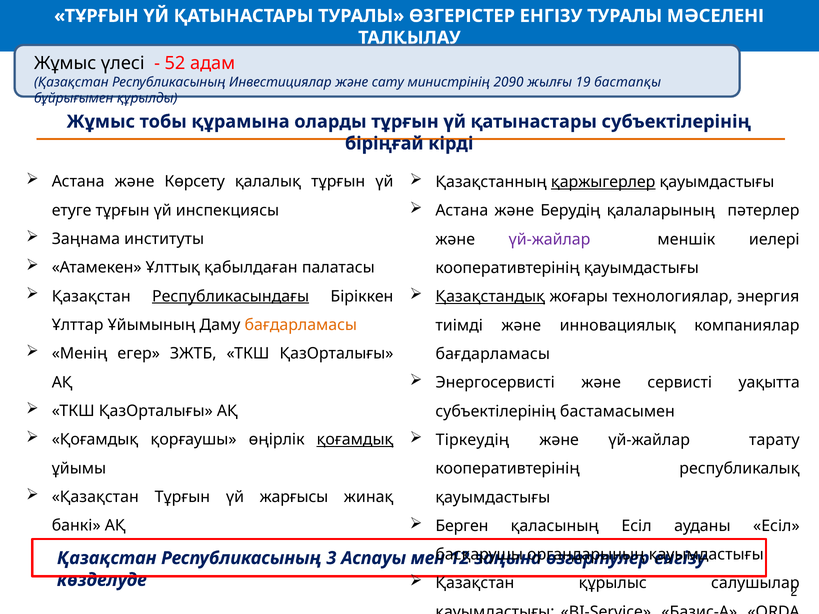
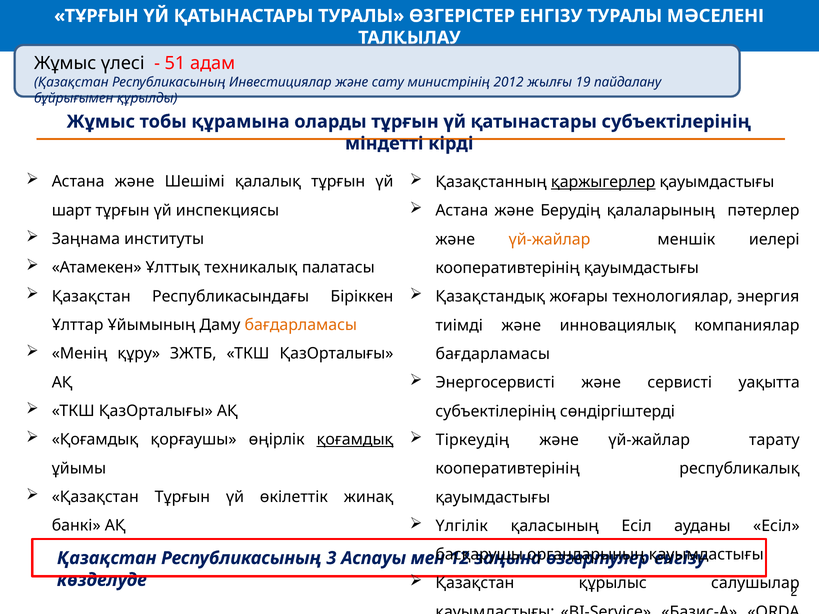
52: 52 -> 51 (175, 63)
2090: 2090 -> 2012 (509, 82)
бастапқы: бастапқы -> пайдалану (628, 82)
біріңғай: біріңғай -> міндетті (384, 144)
Көрсету: Көрсету -> Шешімі (195, 182)
етуге: етуге -> шарт (72, 210)
үй-жайлар colour: purple -> orange (550, 239)
қабылдаған: қабылдаған -> техникалық (251, 268)
Республикасындағы underline: present -> none (231, 296)
Қазақстандық underline: present -> none (490, 297)
егер: егер -> құру (139, 354)
бастамасымен: бастамасымен -> сөндіргіштерді (617, 411)
жарғысы: жарғысы -> өкілеттік (294, 497)
Берген: Берген -> Үлгілік (462, 526)
